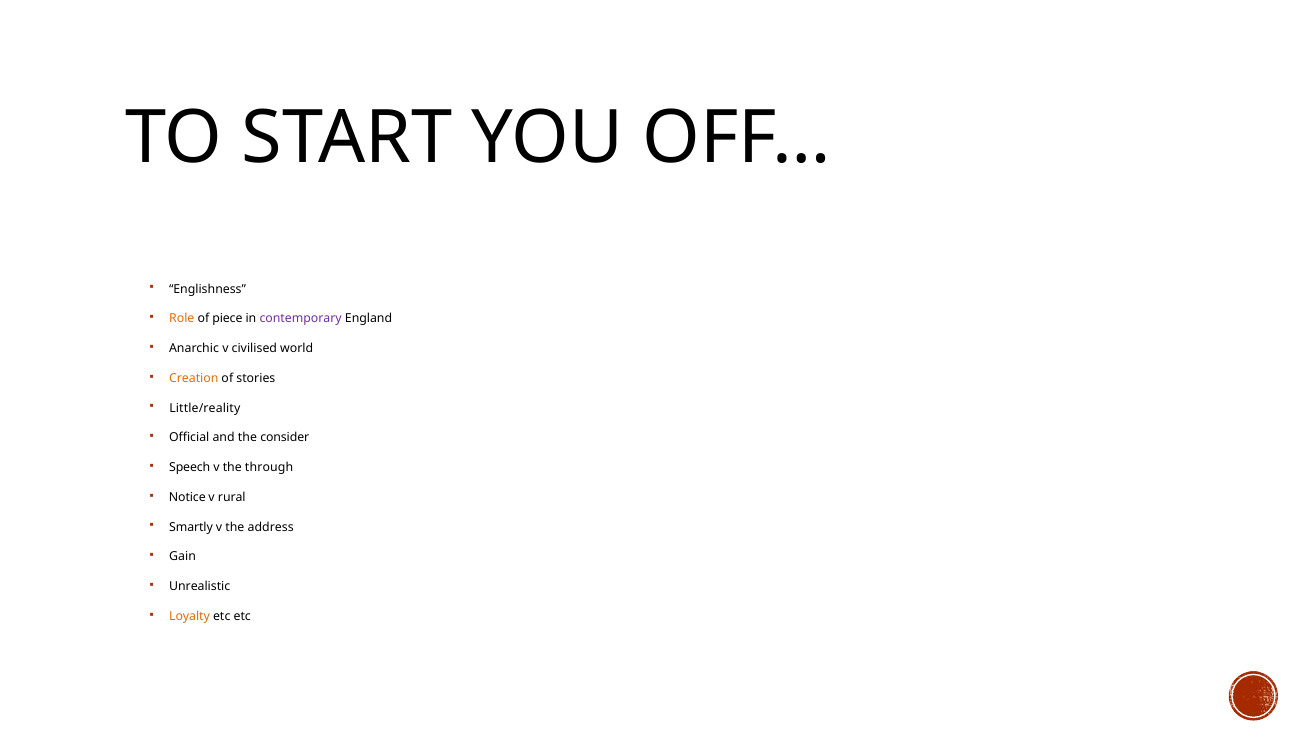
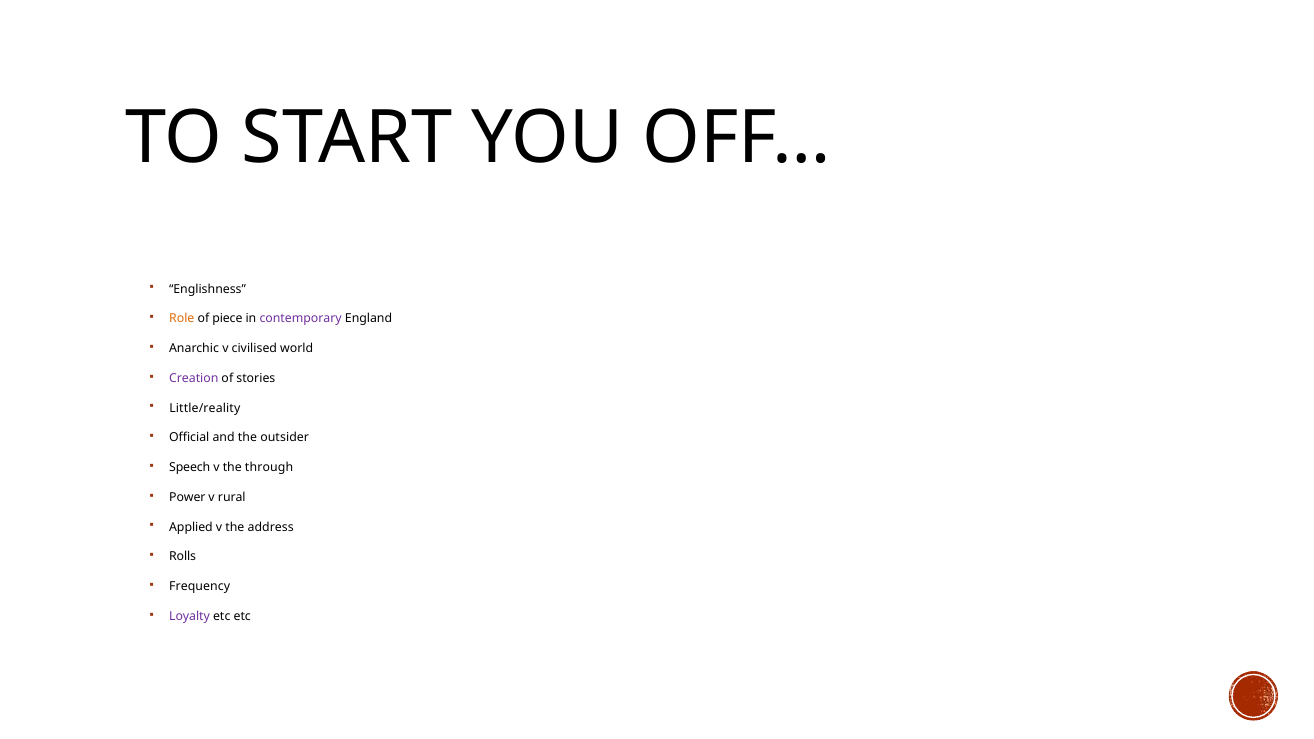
Creation colour: orange -> purple (194, 378)
consider: consider -> outsider (285, 438)
Notice: Notice -> Power (187, 497)
Smartly: Smartly -> Applied (191, 527)
Gain: Gain -> Rolls (183, 557)
Unrealistic: Unrealistic -> Frequency (200, 587)
Loyalty colour: orange -> purple (190, 616)
